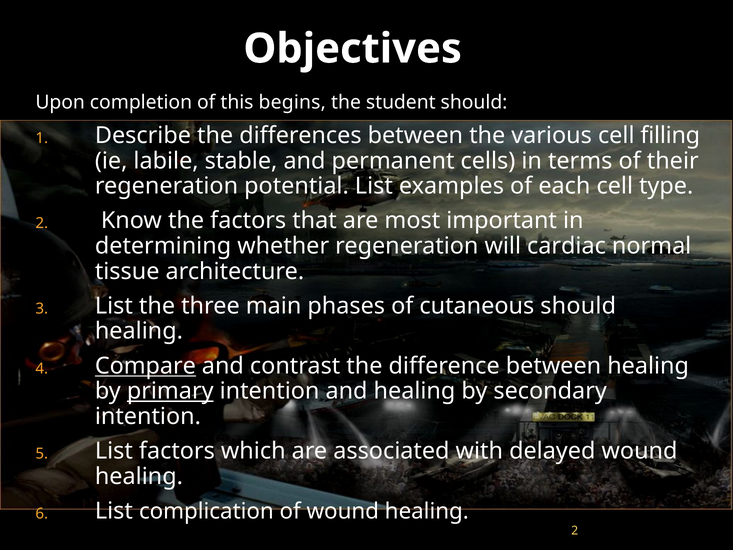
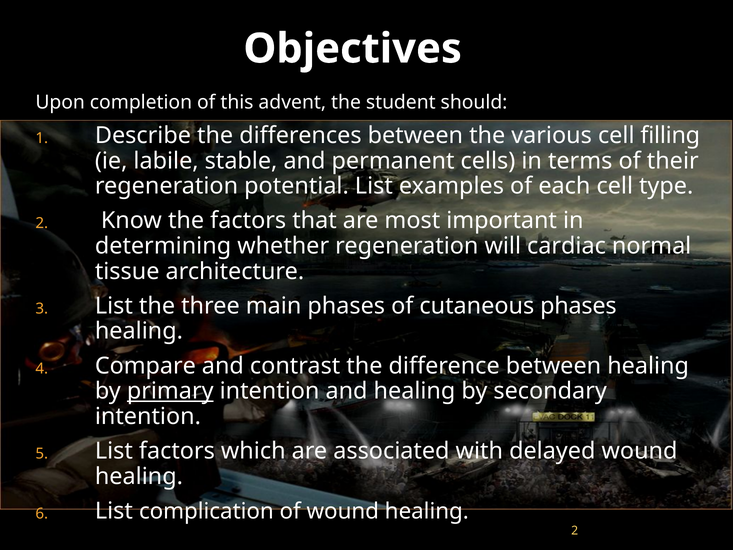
begins: begins -> advent (292, 102)
cutaneous should: should -> phases (578, 306)
Compare underline: present -> none (145, 366)
